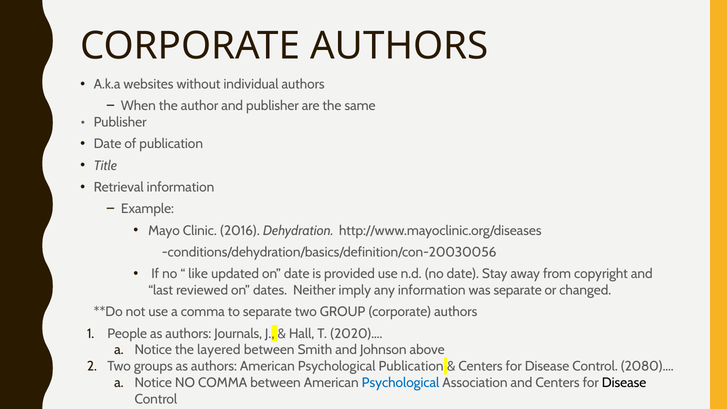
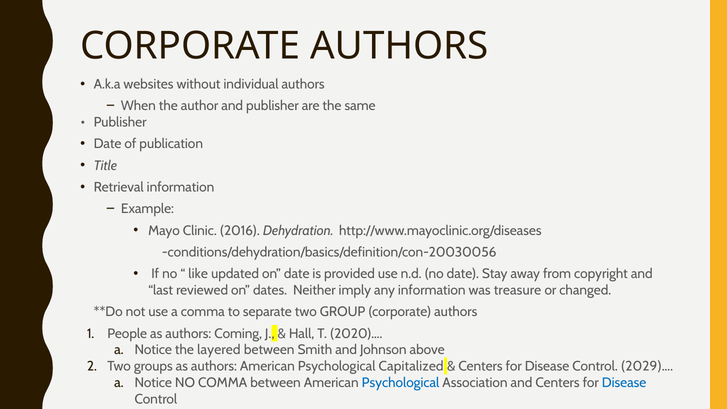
was separate: separate -> treasure (517, 290)
Journals: Journals -> Coming (238, 334)
Psychological Publication: Publication -> Capitalized (411, 366)
2080)…: 2080)… -> 2029)… (647, 366)
Disease colour: black -> blue (624, 383)
